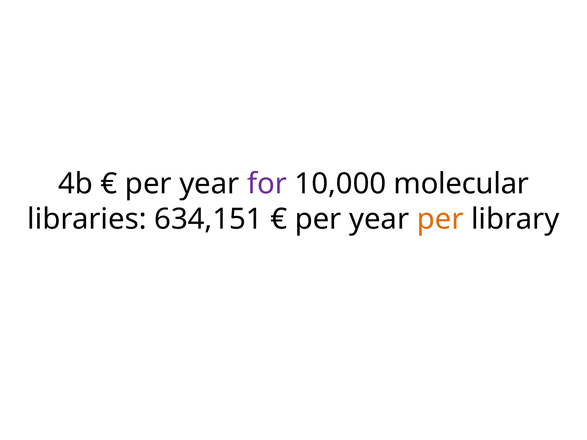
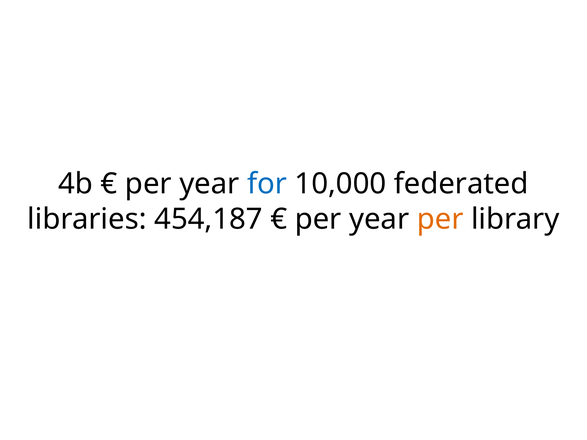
for colour: purple -> blue (267, 184)
molecular: molecular -> federated (461, 184)
634,151: 634,151 -> 454,187 (208, 219)
